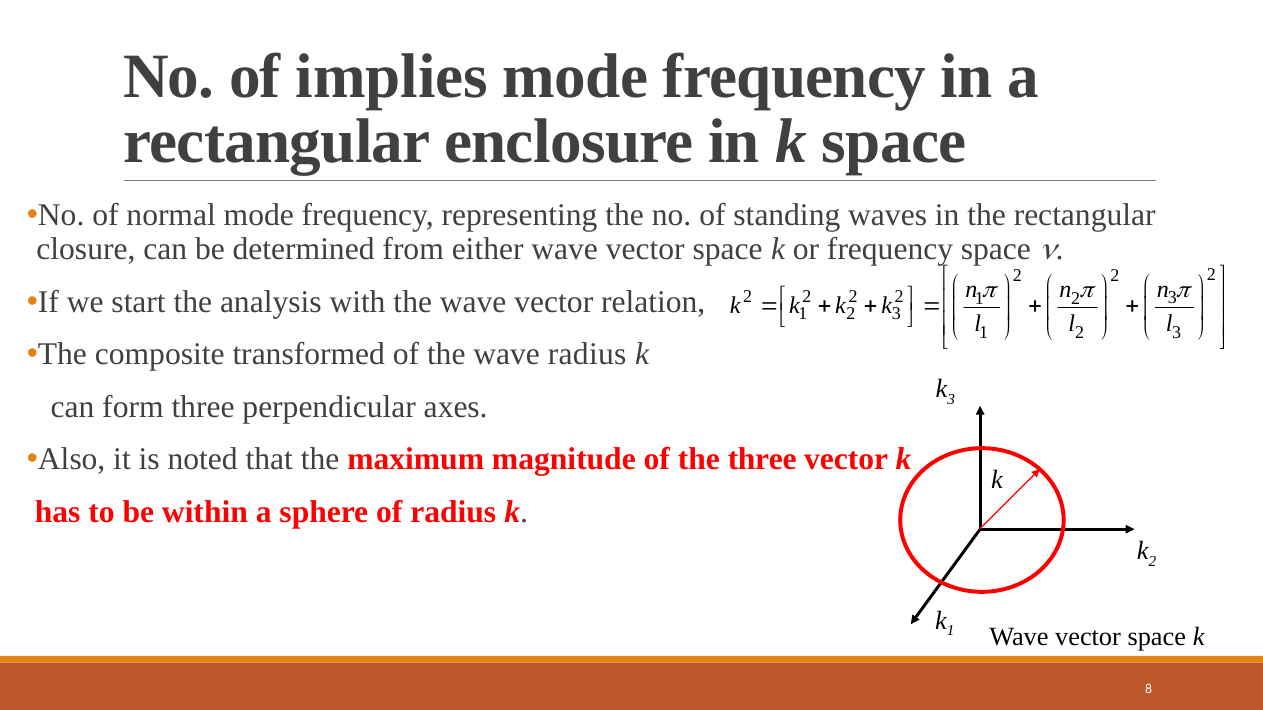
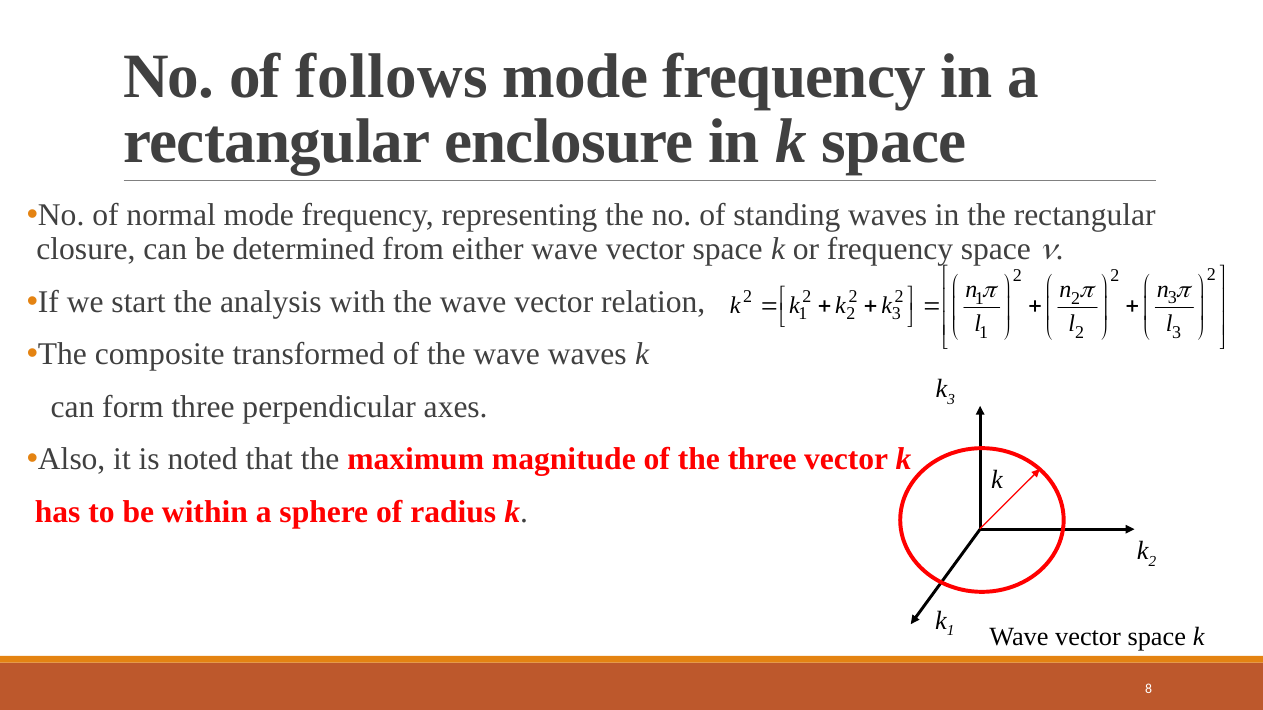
implies: implies -> follows (392, 77)
wave radius: radius -> waves (587, 355)
